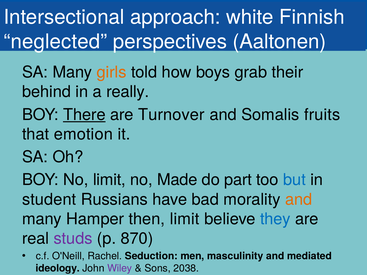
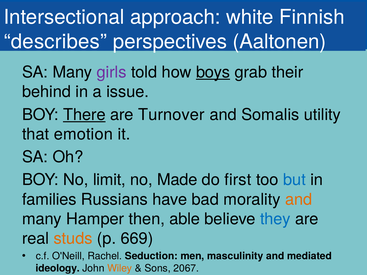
neglected: neglected -> describes (55, 42)
girls colour: orange -> purple (112, 72)
boys underline: none -> present (213, 72)
really: really -> issue (128, 92)
fruits: fruits -> utility (322, 115)
part: part -> first (238, 180)
student: student -> families (49, 200)
then limit: limit -> able (185, 219)
studs colour: purple -> orange (73, 239)
870: 870 -> 669 (137, 239)
Wiley colour: purple -> orange (120, 269)
2038: 2038 -> 2067 (186, 269)
